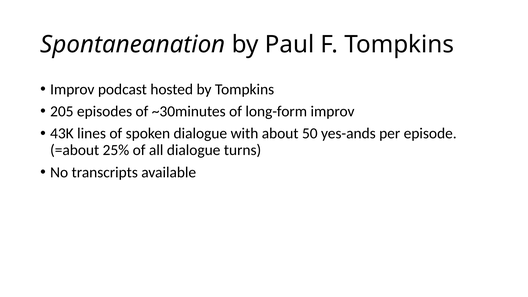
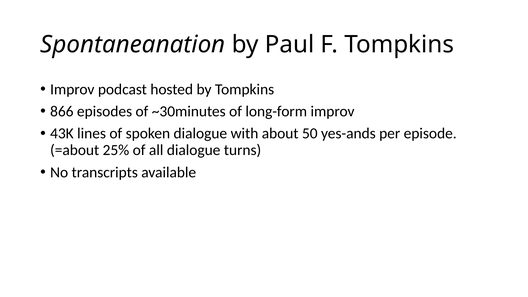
205: 205 -> 866 (62, 111)
